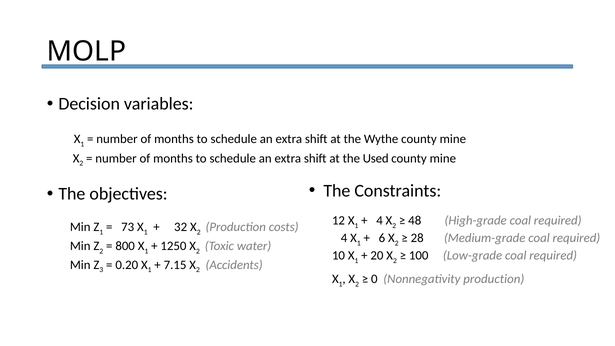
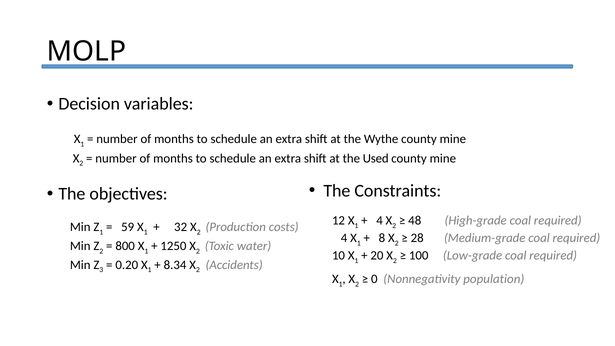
73: 73 -> 59 (128, 227)
6: 6 -> 8 (382, 238)
7.15: 7.15 -> 8.34 (175, 265)
Nonnegativity production: production -> population (494, 279)
